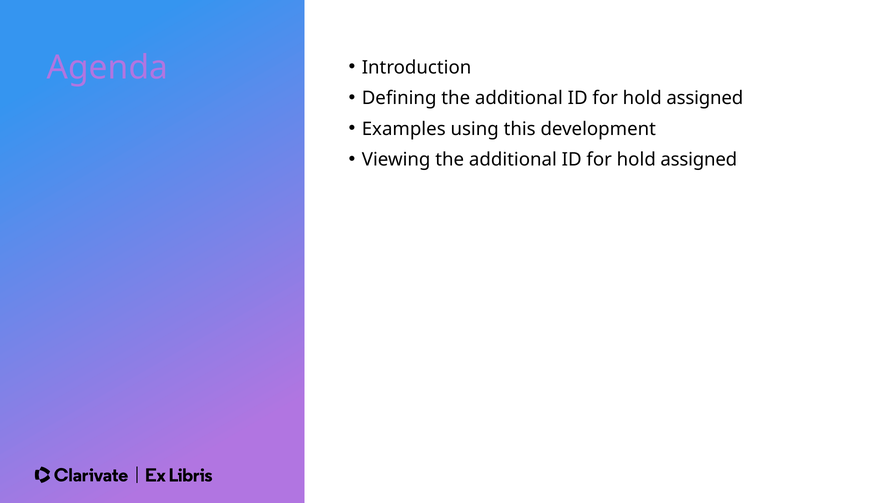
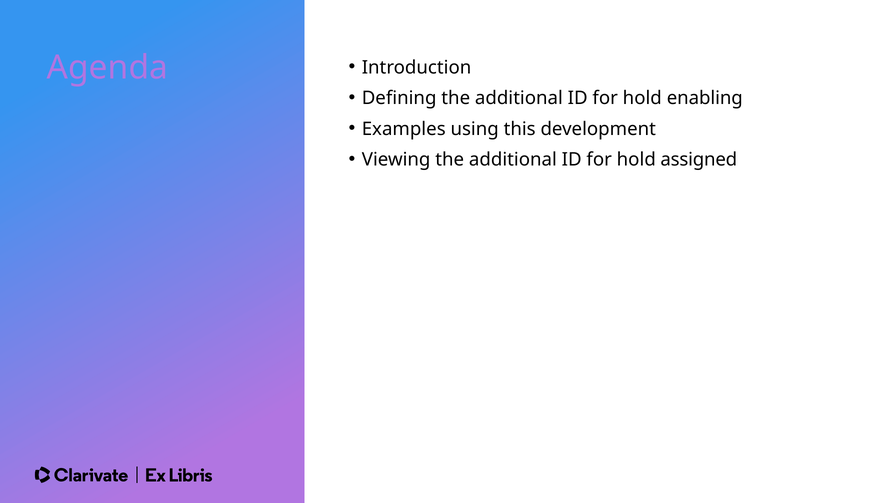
assigned: assigned -> enabling (705, 98)
